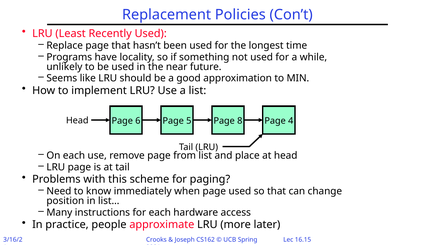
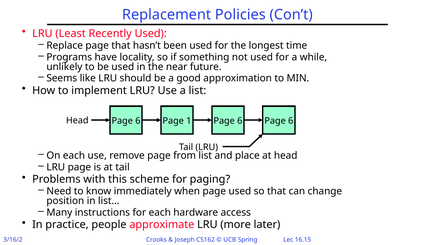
Page 5: 5 -> 1 (189, 121)
8: 8 -> 6 (240, 121)
4: 4 -> 6 (291, 121)
